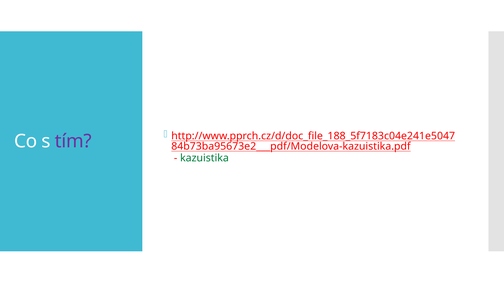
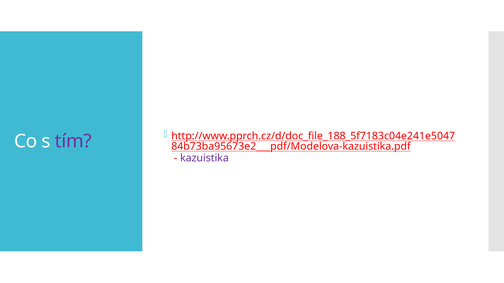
kazuistika colour: green -> purple (204, 158)
